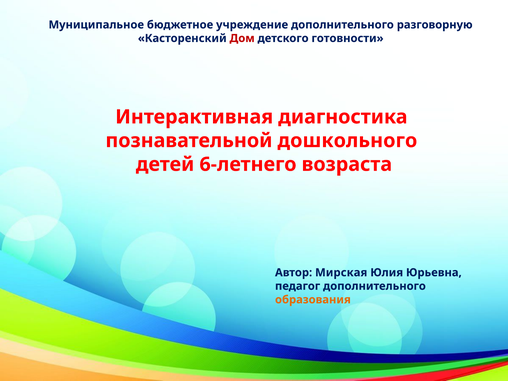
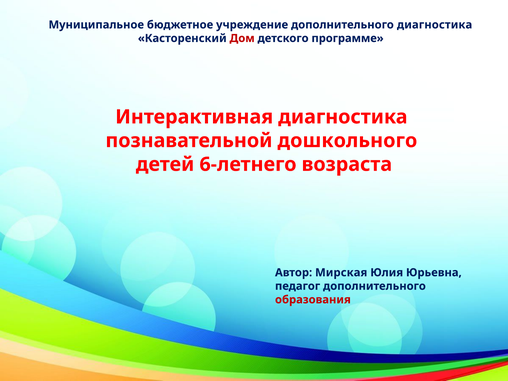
дополнительного разговорную: разговорную -> диагностика (435, 25)
готовности: готовности -> программе (348, 38)
образования colour: orange -> red (313, 300)
